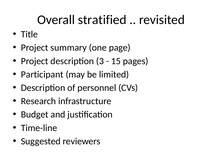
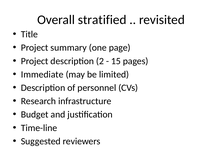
3: 3 -> 2 (100, 61)
Participant: Participant -> Immediate (42, 75)
